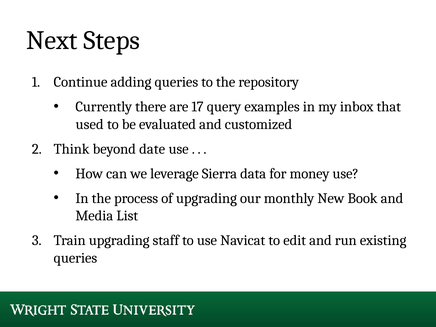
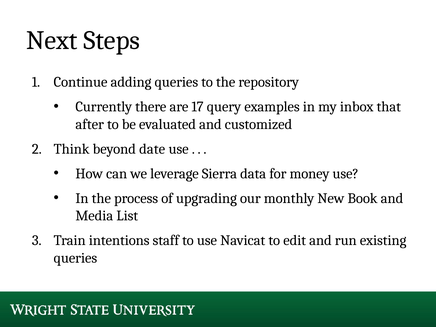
used: used -> after (90, 124)
Train upgrading: upgrading -> intentions (119, 240)
